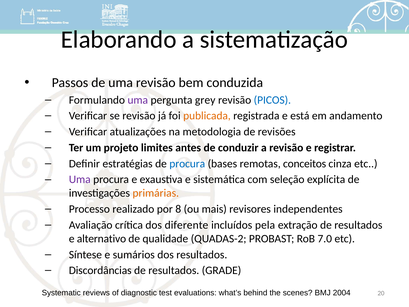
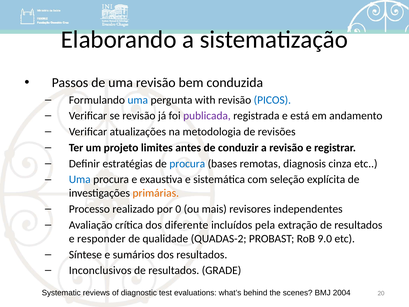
uma colour: purple -> blue (138, 100)
grey: grey -> with (205, 100)
publicada colour: orange -> purple (207, 116)
conceitos: conceitos -> diagnosis (305, 164)
Uma colour: purple -> blue (80, 179)
8: 8 -> 0 (178, 209)
alternativo: alternativo -> responder (101, 239)
7.0: 7.0 -> 9.0 (325, 239)
Discordâncias: Discordâncias -> Inconclusivos (100, 270)
